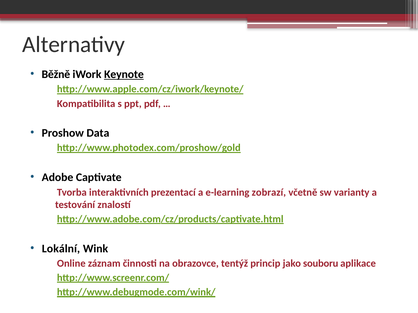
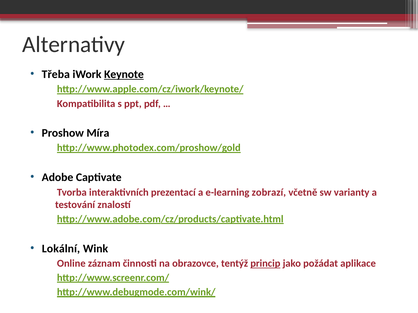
Běžně: Běžně -> Třeba (56, 74)
Data: Data -> Míra (98, 133)
princip underline: none -> present (265, 264)
souboru: souboru -> požádat (321, 264)
